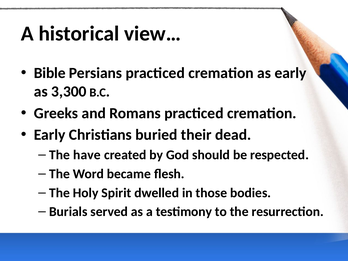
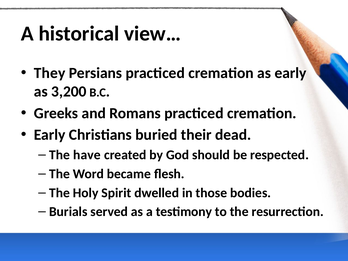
Bible: Bible -> They (50, 73)
3,300: 3,300 -> 3,200 (69, 92)
